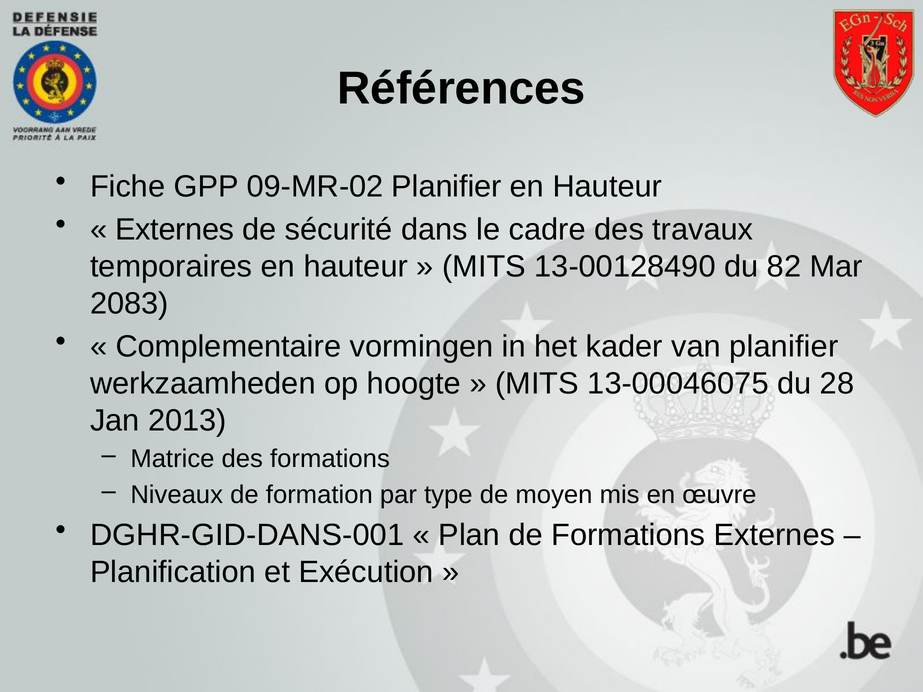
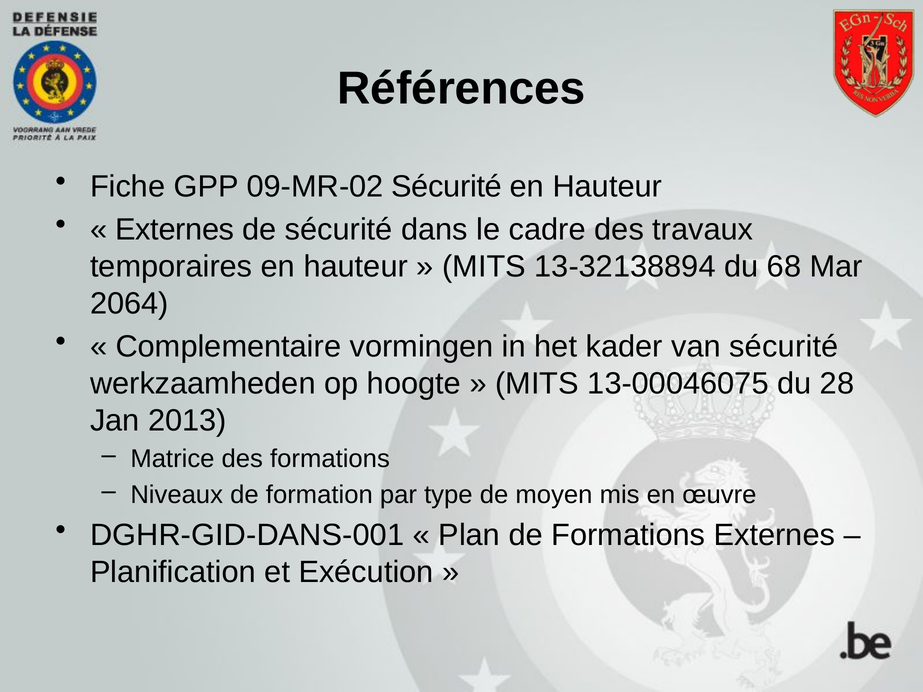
09-MR-02 Planifier: Planifier -> Sécurité (447, 187)
13-00128490: 13-00128490 -> 13-32138894 (625, 267)
82: 82 -> 68 (784, 267)
2083: 2083 -> 2064 (129, 304)
van planifier: planifier -> sécurité (784, 347)
